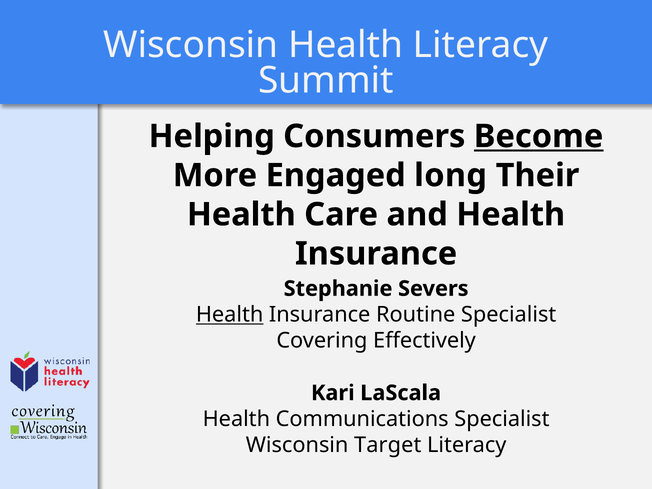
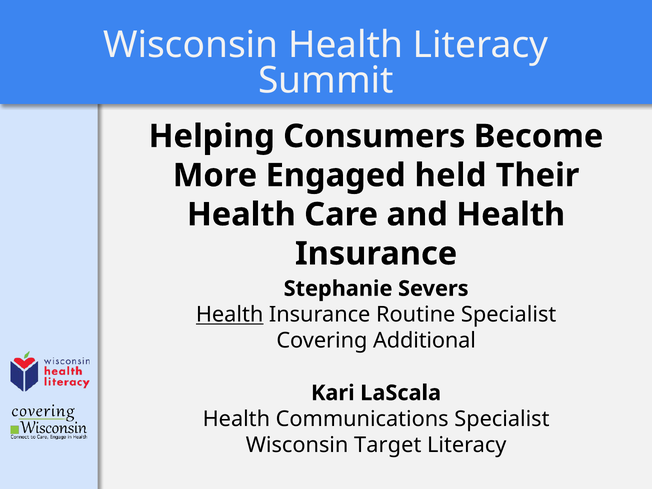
Become underline: present -> none (539, 136)
long: long -> held (451, 175)
Effectively: Effectively -> Additional (424, 341)
